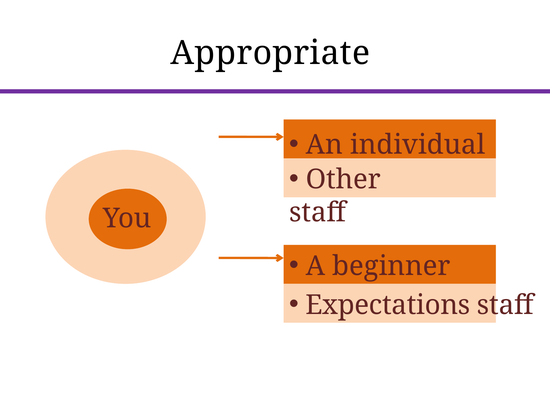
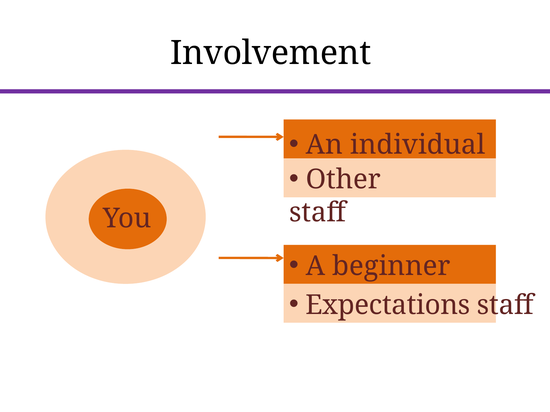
Appropriate: Appropriate -> Involvement (271, 53)
